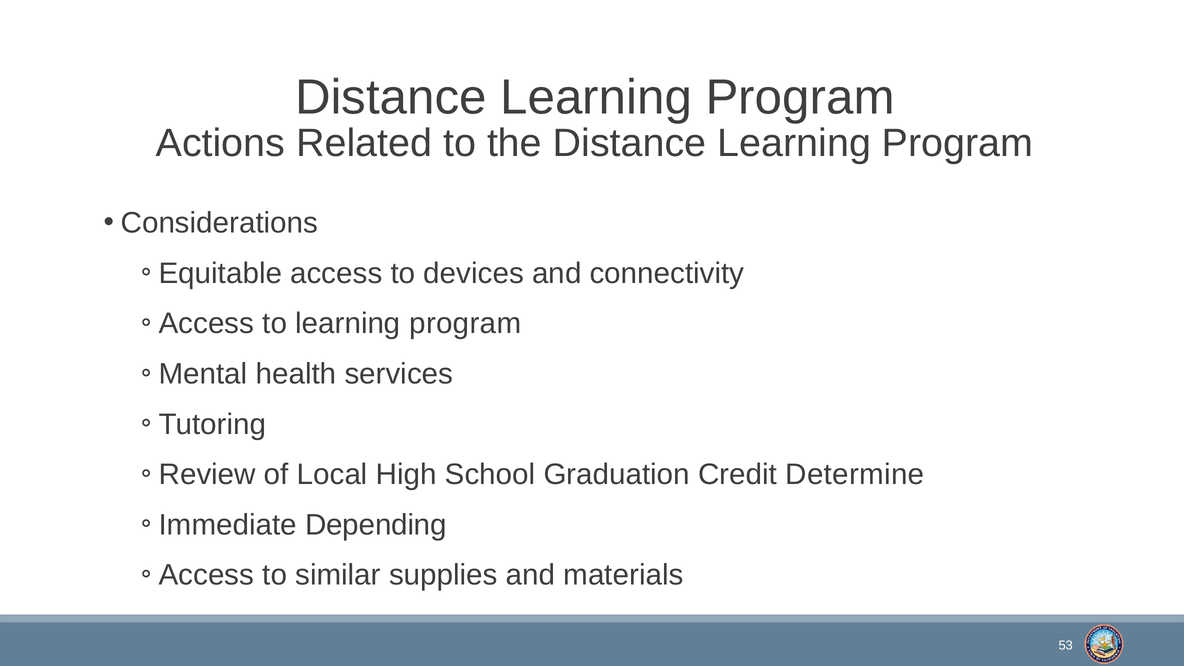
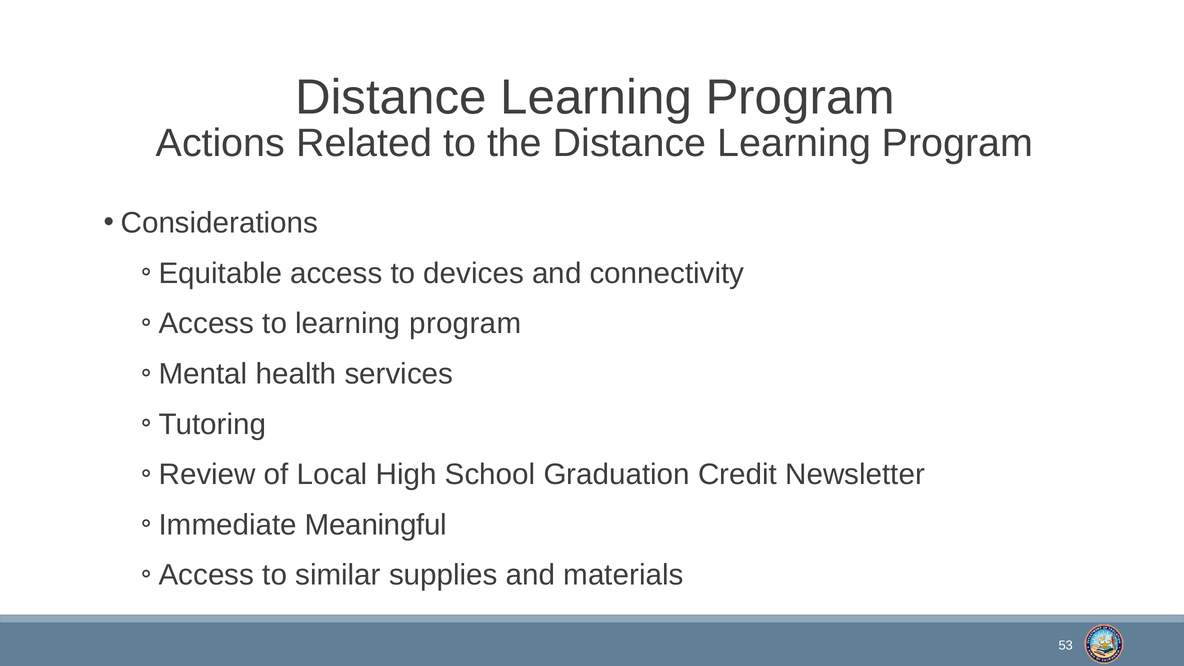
Determine: Determine -> Newsletter (855, 475)
Depending: Depending -> Meaningful (376, 525)
